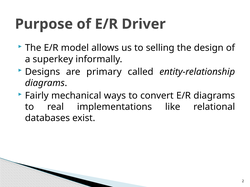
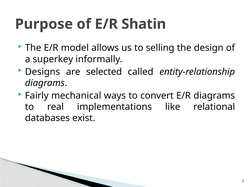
Driver: Driver -> Shatin (144, 24)
primary: primary -> selected (104, 72)
